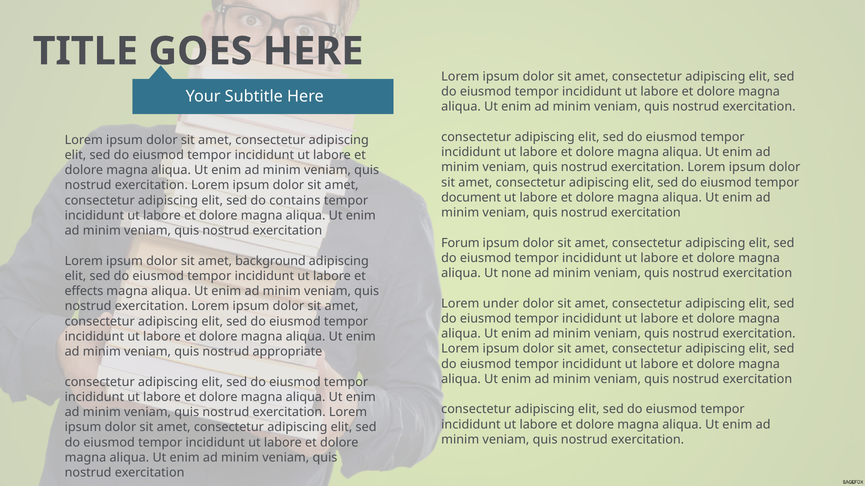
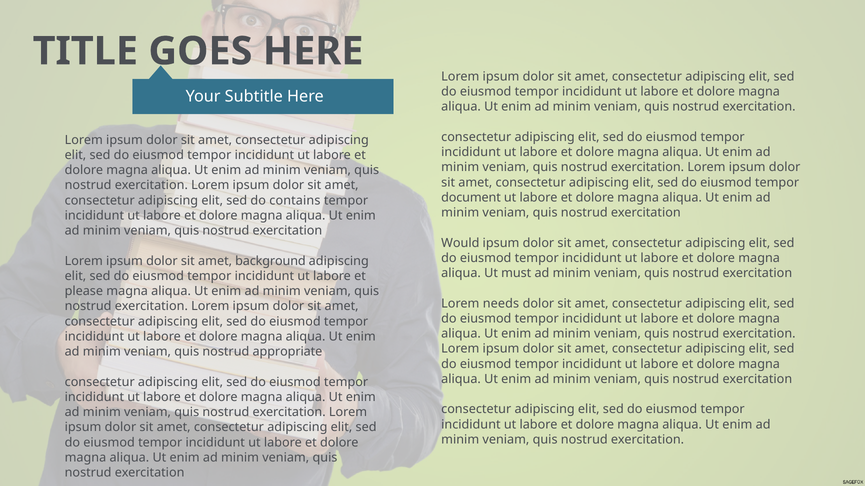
Forum: Forum -> Would (460, 243)
none: none -> must (516, 273)
effects: effects -> please (84, 292)
under: under -> needs (501, 304)
